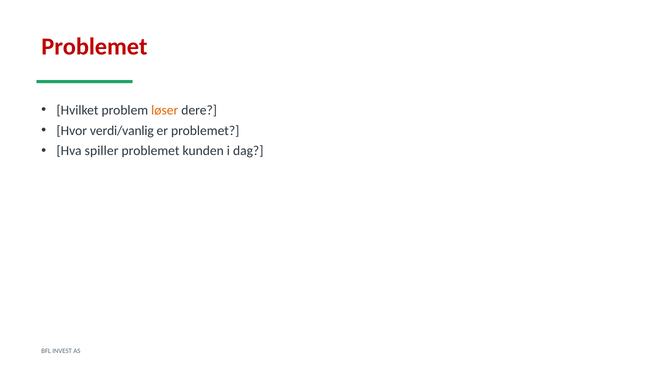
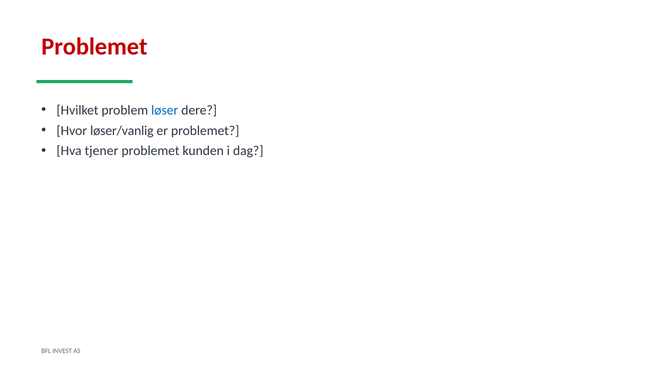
løser colour: orange -> blue (165, 110)
verdi/vanlig: verdi/vanlig -> løser/vanlig (122, 130)
spiller: spiller -> tjener (102, 151)
